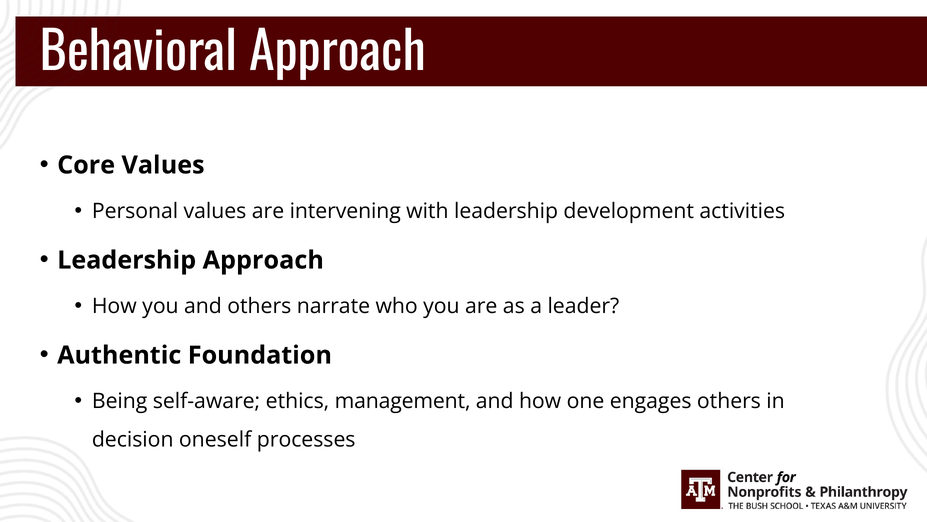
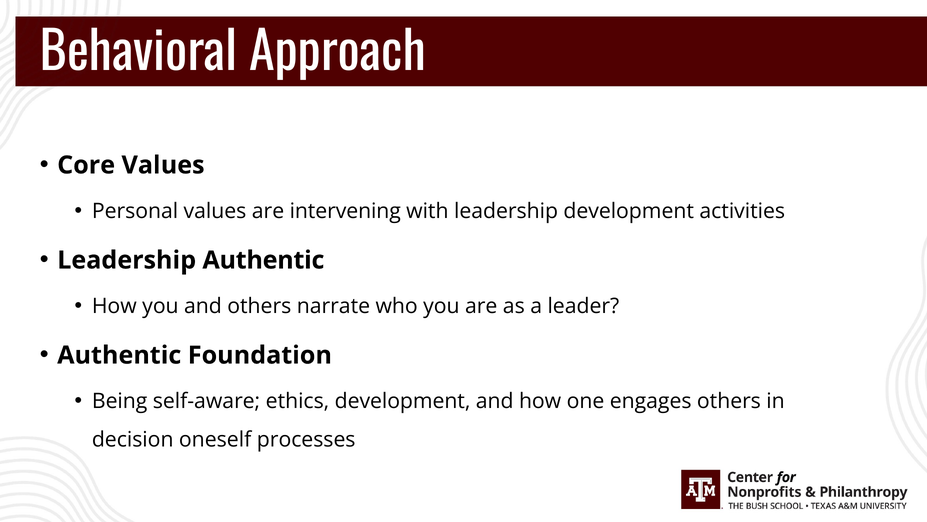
Leadership Approach: Approach -> Authentic (263, 260)
ethics management: management -> development (403, 401)
